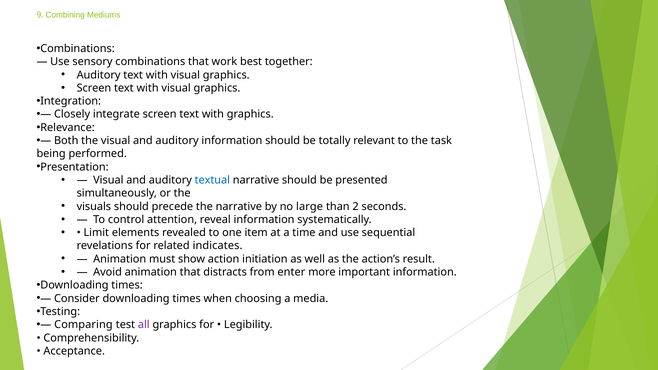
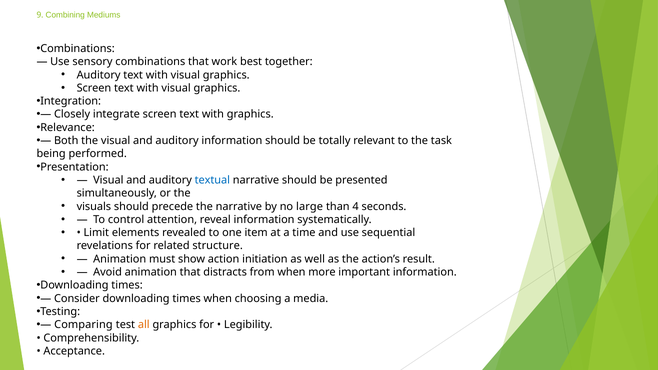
2: 2 -> 4 (356, 206)
indicates: indicates -> structure (218, 246)
from enter: enter -> when (291, 272)
all colour: purple -> orange (144, 325)
